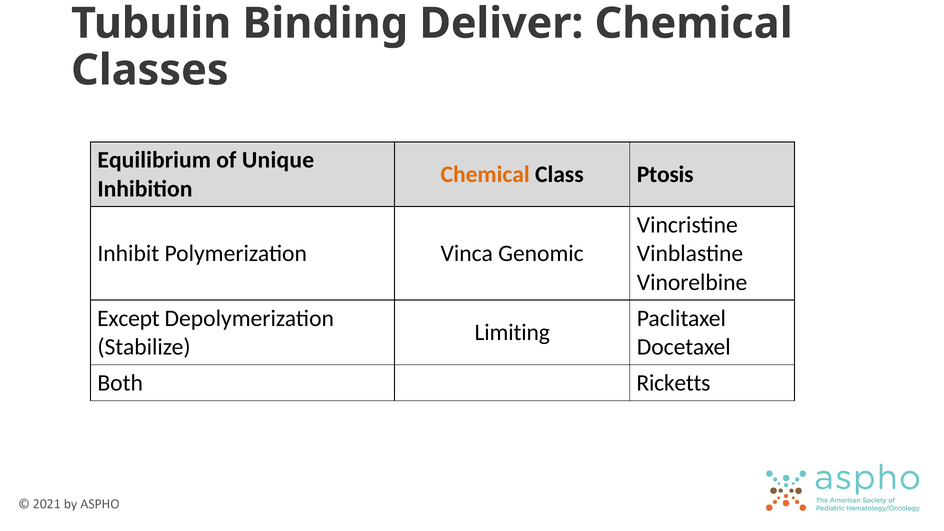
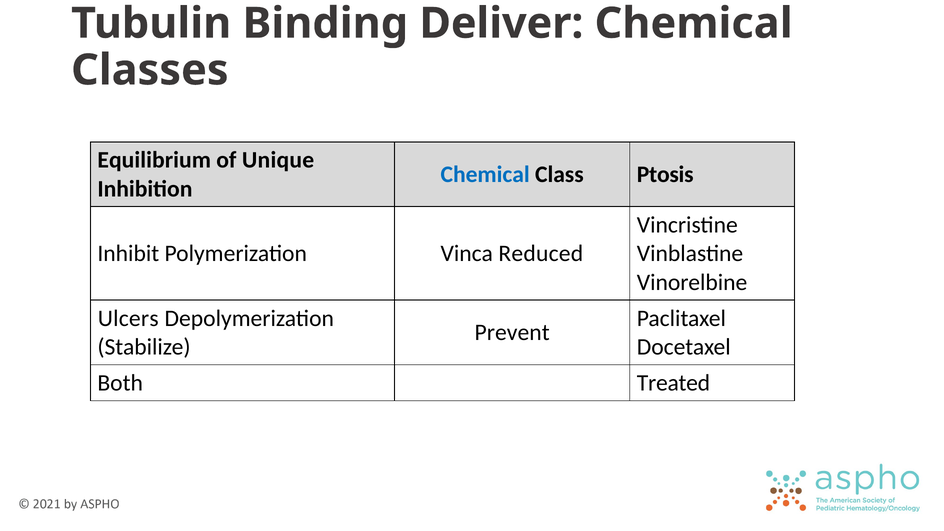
Chemical colour: orange -> blue (485, 174)
Genomic: Genomic -> Reduced (541, 254)
Except: Except -> Ulcers (128, 318)
Limiting: Limiting -> Prevent (512, 333)
Ricketts: Ricketts -> Treated (673, 383)
